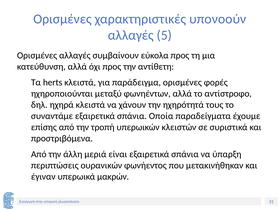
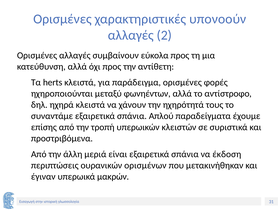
5: 5 -> 2 (164, 35)
Οποία: Οποία -> Απλού (161, 116)
ύπαρξη: ύπαρξη -> έκδοση (227, 154)
φωνήεντος: φωνήεντος -> ορισμένων (145, 165)
